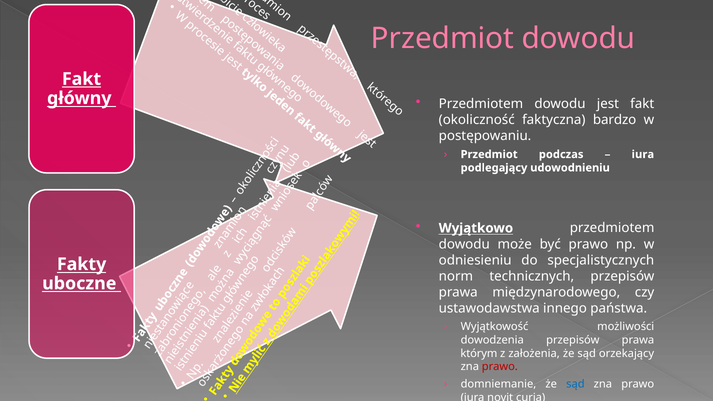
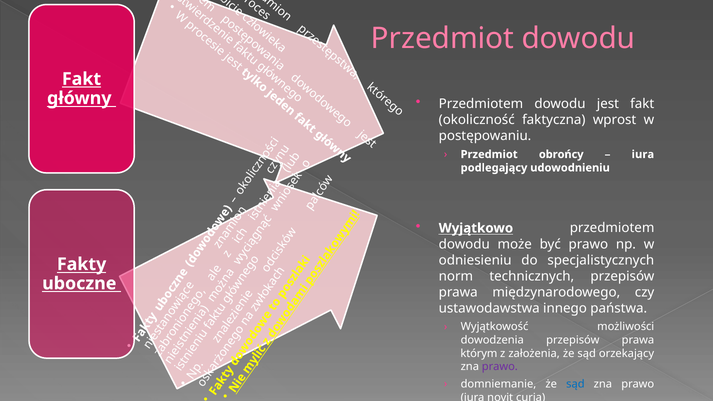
bardzo: bardzo -> wprost (615, 120)
podczas: podczas -> obrońcy (561, 154)
prawo colour: red -> purple (500, 367)
